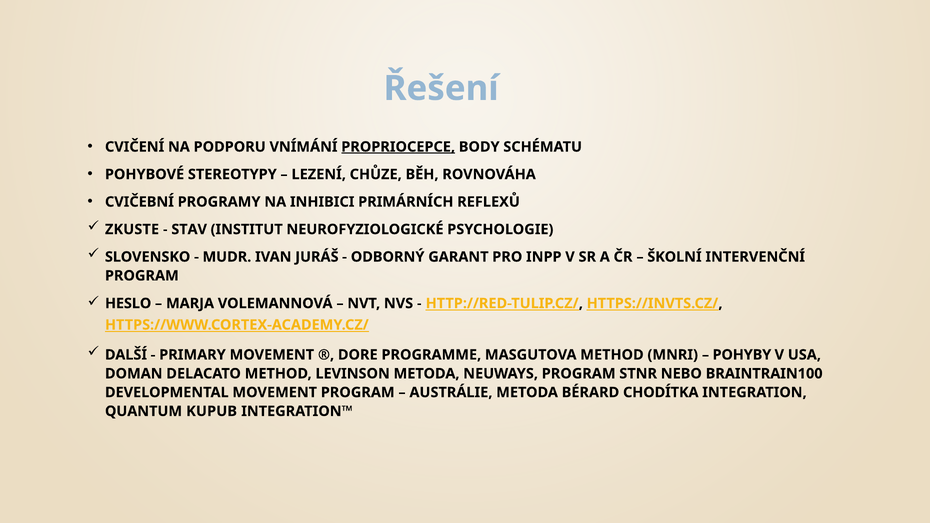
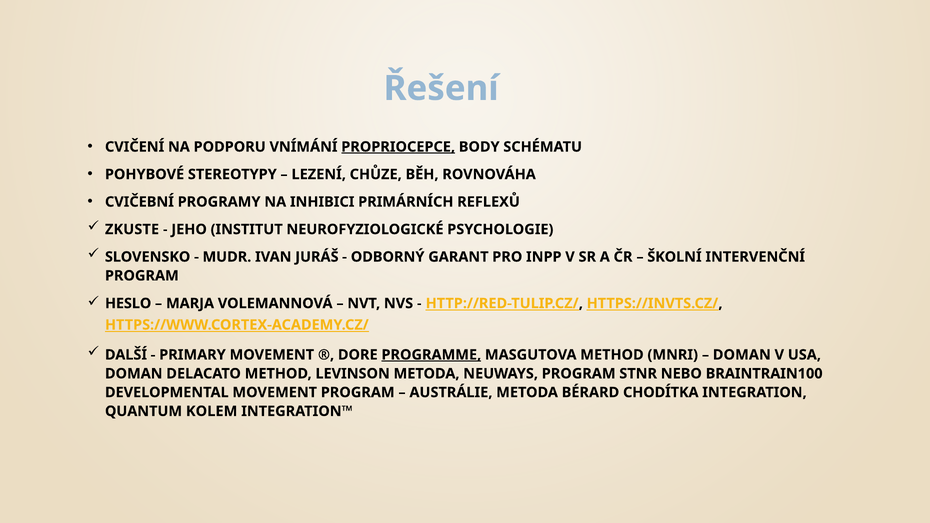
STAV: STAV -> JEHO (189, 229)
PROGRAMME underline: none -> present (431, 355)
POHYBY: POHYBY -> DOMAN (742, 355)
KUPUB: KUPUB -> KOLEM (212, 411)
